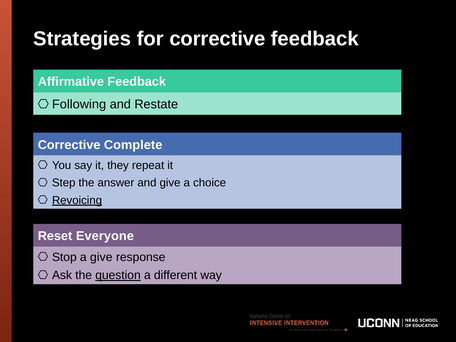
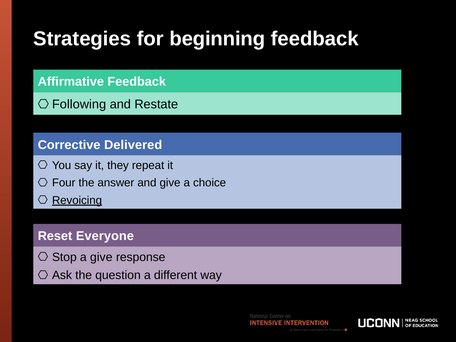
for corrective: corrective -> beginning (217, 39)
Complete: Complete -> Delivered (133, 145)
Step: Step -> Four (64, 183)
question underline: present -> none (118, 275)
